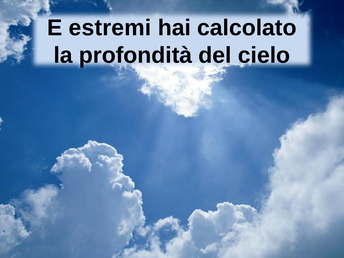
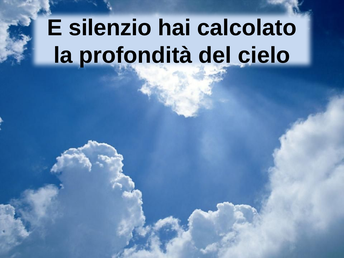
estremi: estremi -> silenzio (110, 28)
